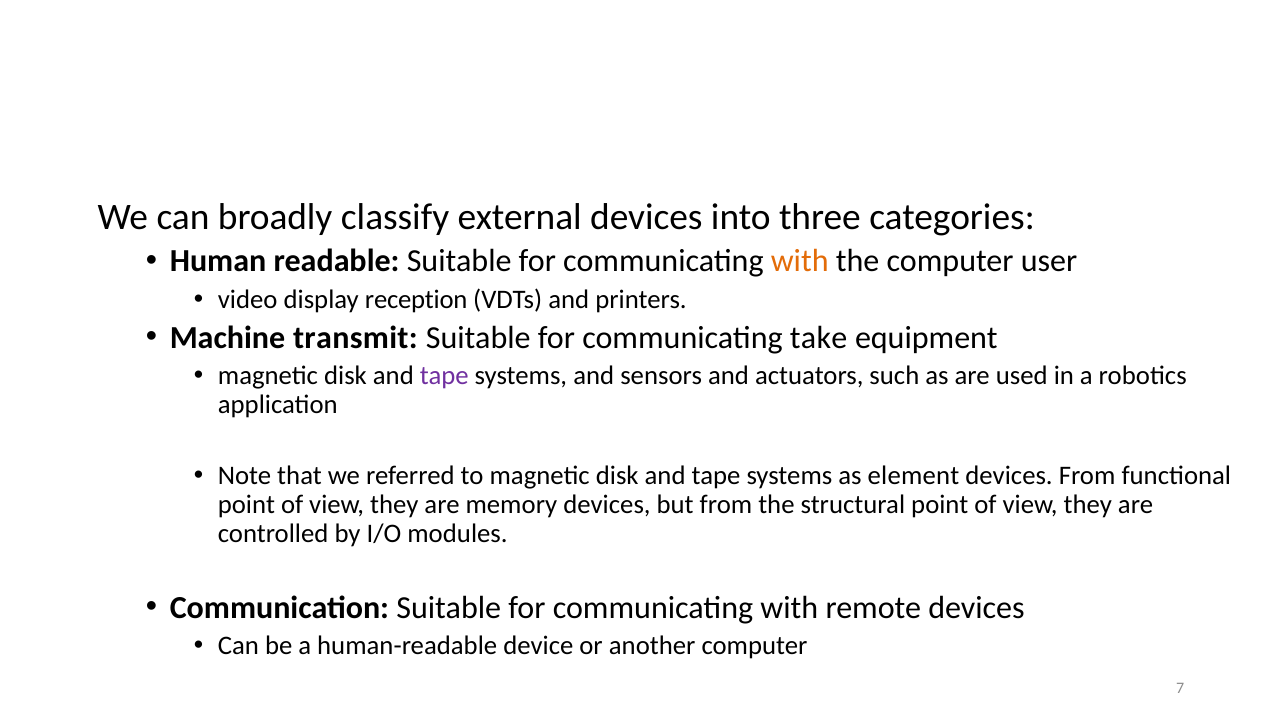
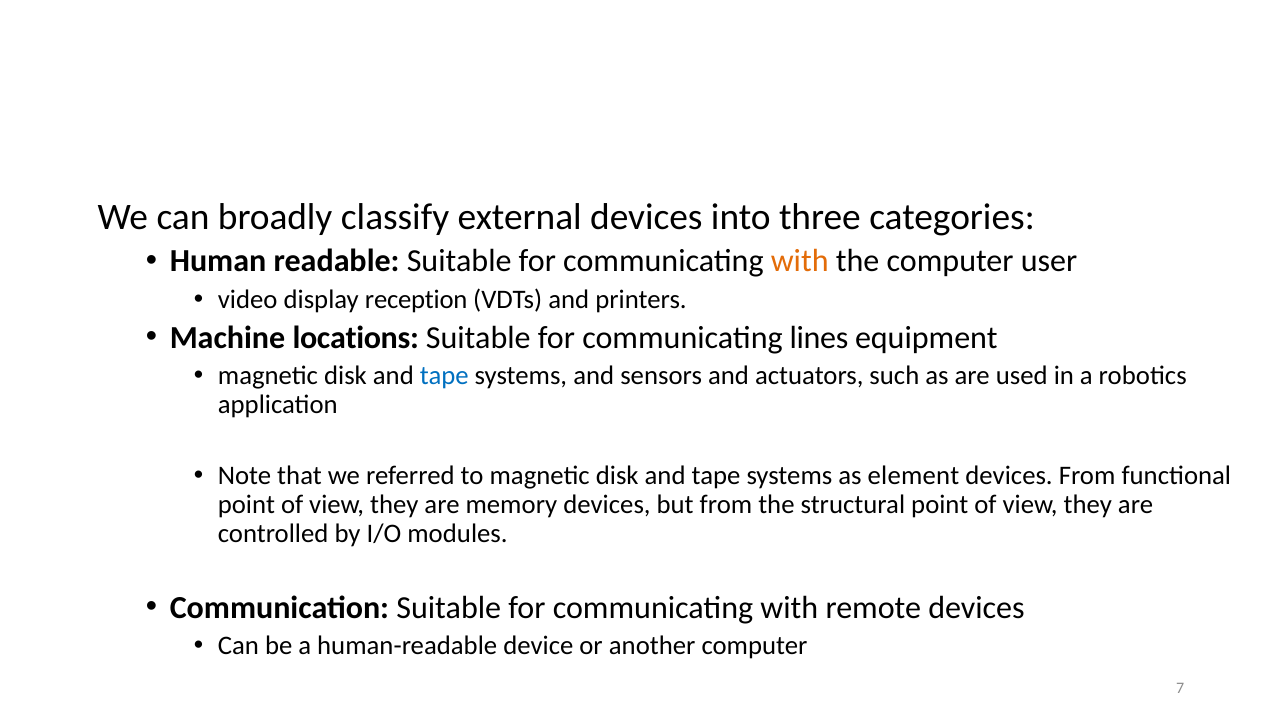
transmit: transmit -> locations (356, 338)
take: take -> lines (819, 338)
tape colour: purple -> blue (444, 376)
